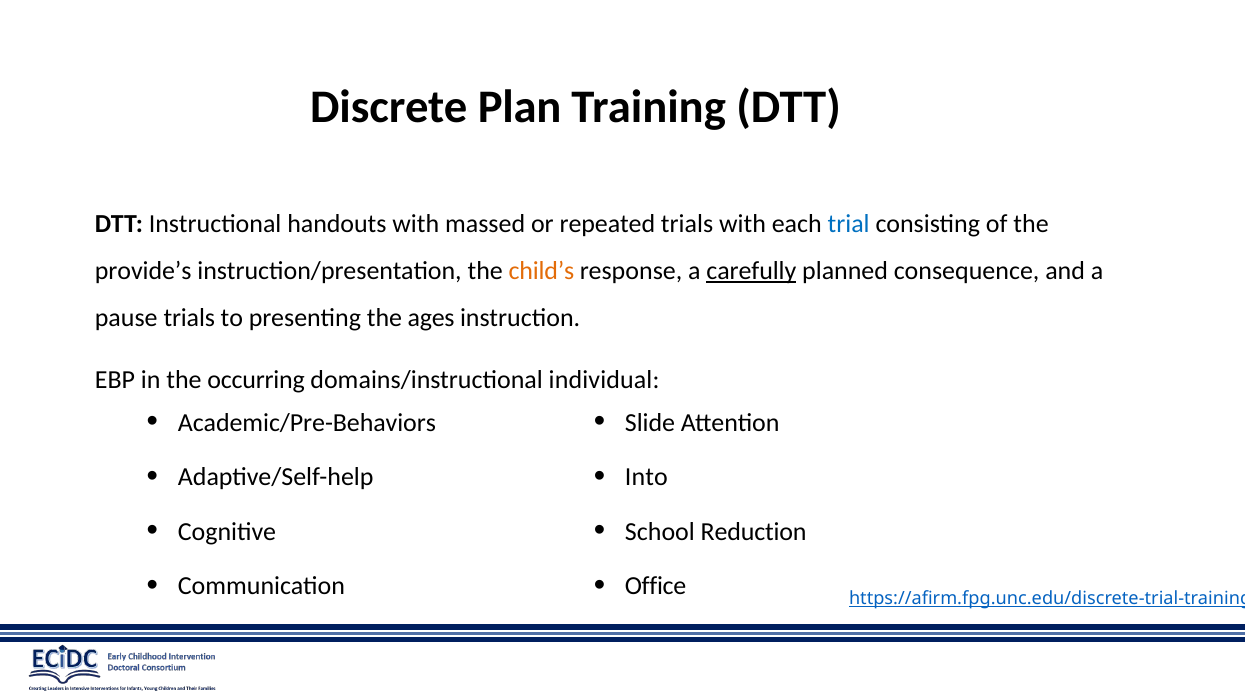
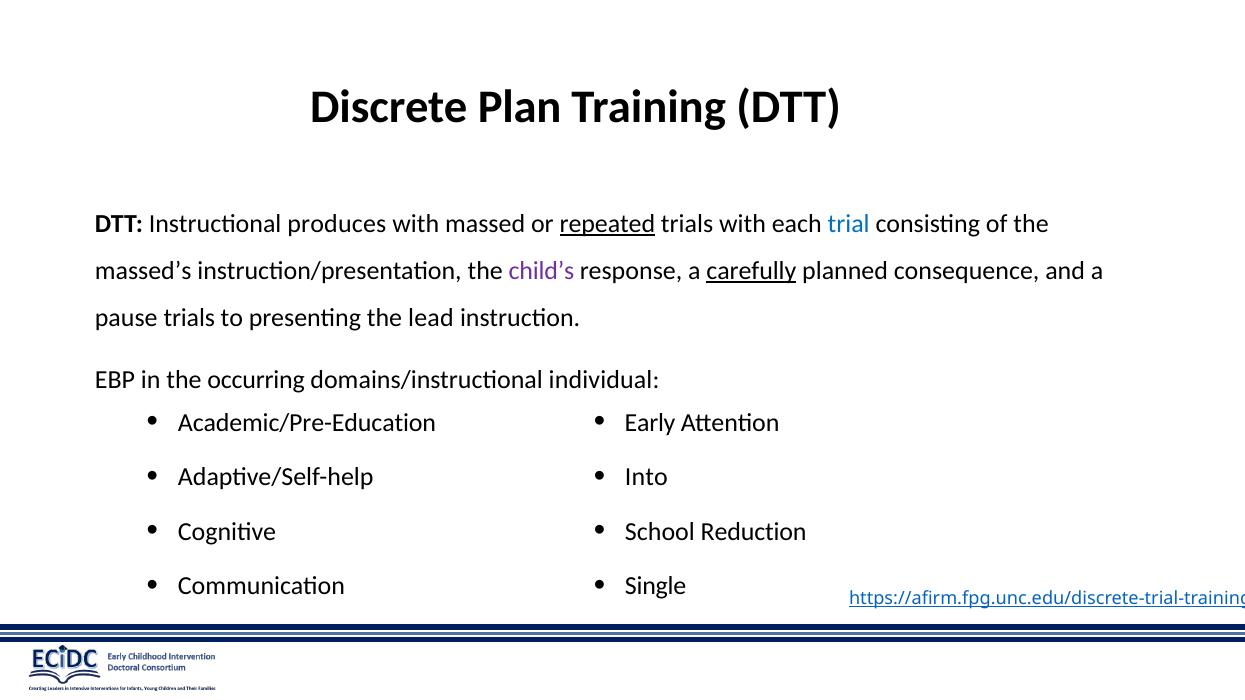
handouts: handouts -> produces (337, 224)
repeated underline: none -> present (607, 224)
provide’s: provide’s -> massed’s (143, 271)
child’s colour: orange -> purple (542, 271)
ages: ages -> lead (431, 318)
Academic/Pre-Behaviors: Academic/Pre-Behaviors -> Academic/Pre-Education (307, 423)
Slide: Slide -> Early (650, 423)
Office: Office -> Single (656, 586)
